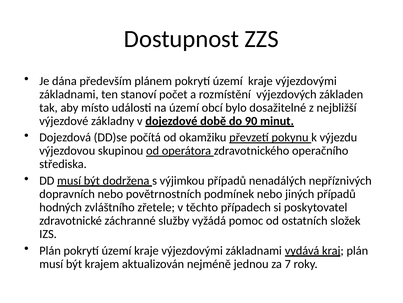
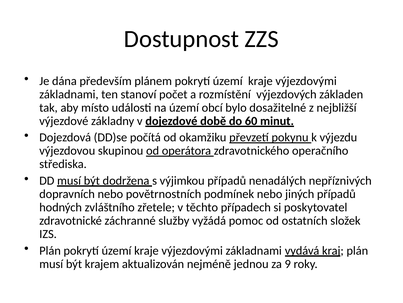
90: 90 -> 60 (251, 121)
7: 7 -> 9 (288, 263)
